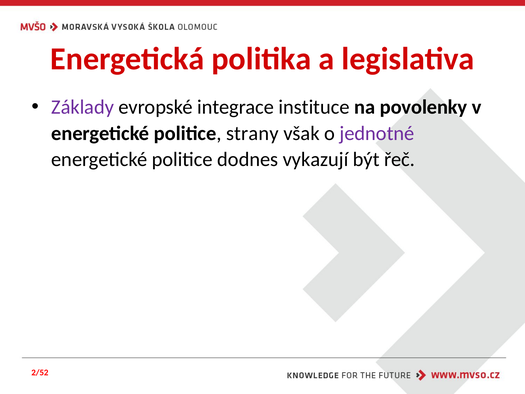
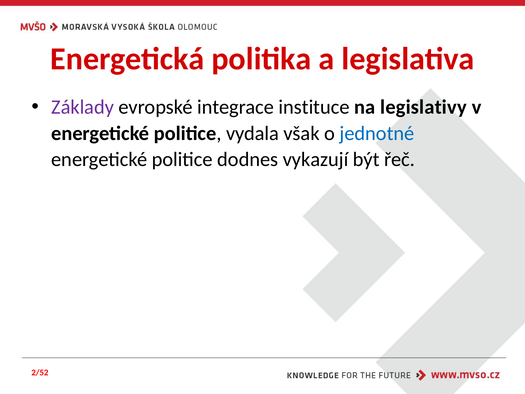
povolenky: povolenky -> legislativy (423, 107)
strany: strany -> vydala (253, 133)
jednotné colour: purple -> blue (377, 133)
